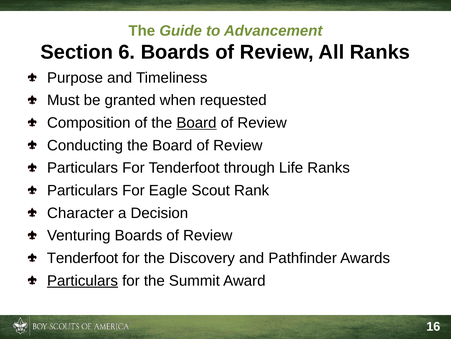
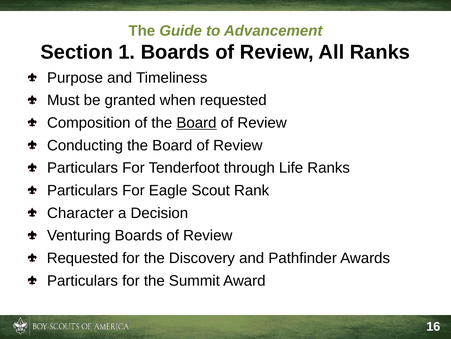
6: 6 -> 1 (127, 52)
Tenderfoot: Tenderfoot -> Requested (83, 258)
Particulars underline: present -> none (82, 280)
